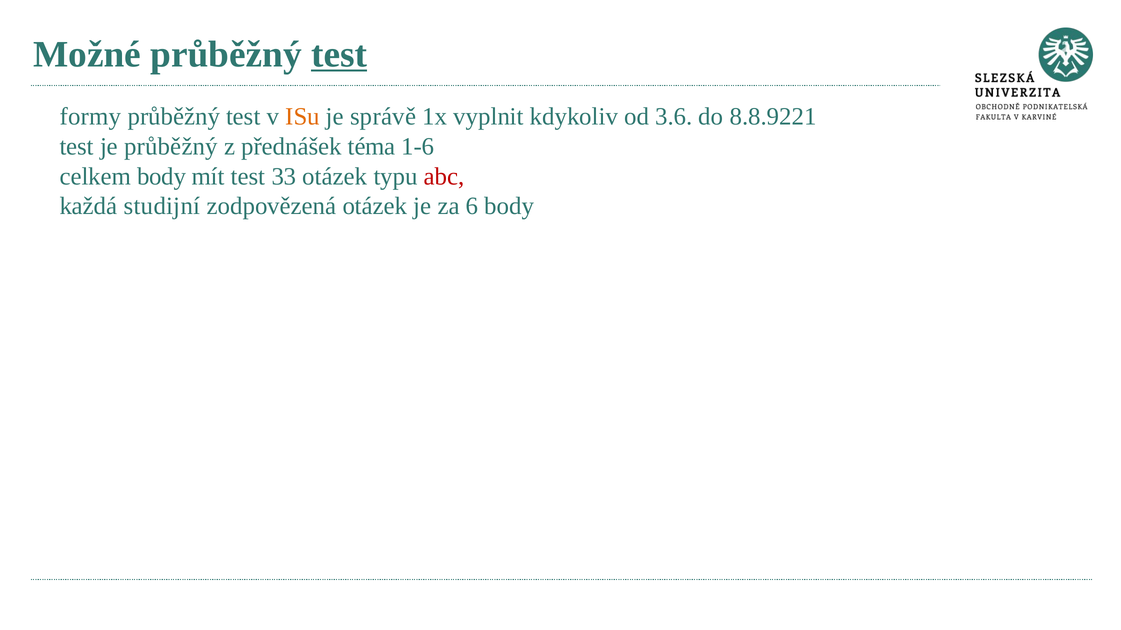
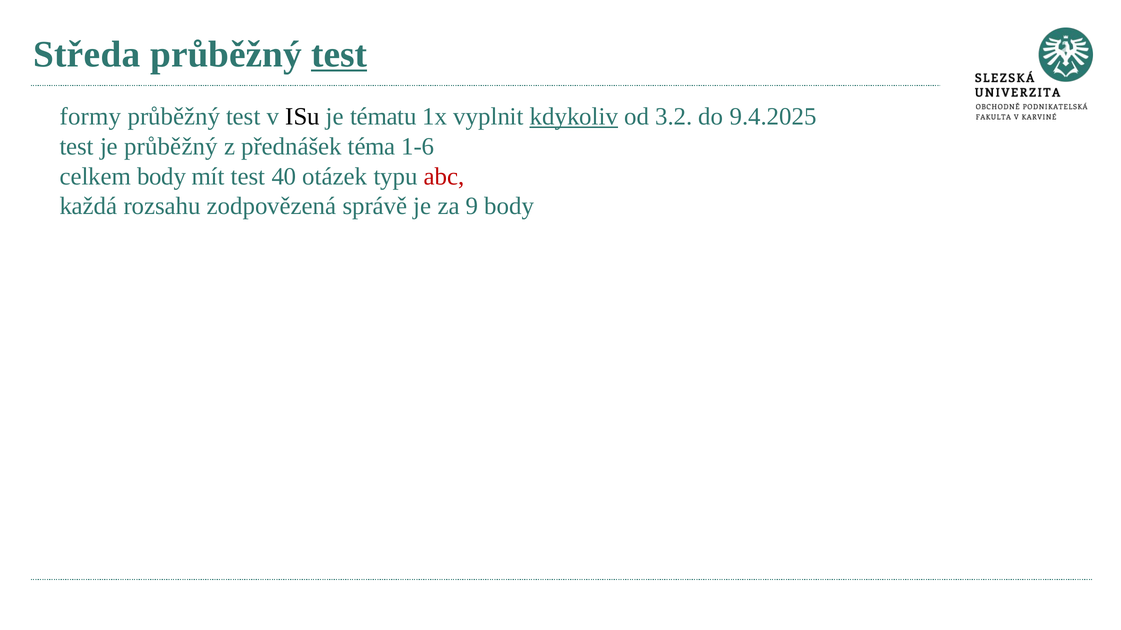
Možné: Možné -> Středa (87, 55)
ISu colour: orange -> black (303, 117)
správě: správě -> tématu (383, 117)
kdykoliv underline: none -> present (574, 117)
3.6: 3.6 -> 3.2 (674, 117)
8.8.9221: 8.8.9221 -> 9.4.2025 (773, 117)
33: 33 -> 40 (284, 177)
studijní: studijní -> rozsahu (162, 206)
zodpovězená otázek: otázek -> správě (375, 206)
6: 6 -> 9 (472, 206)
